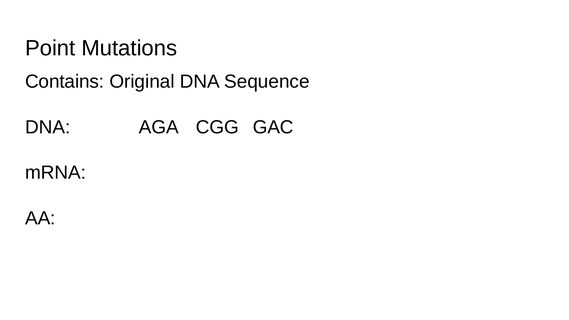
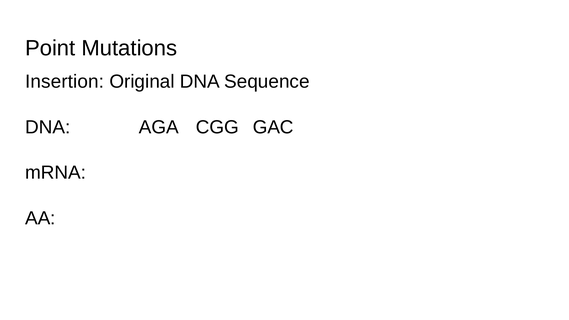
Contains: Contains -> Insertion (65, 82)
